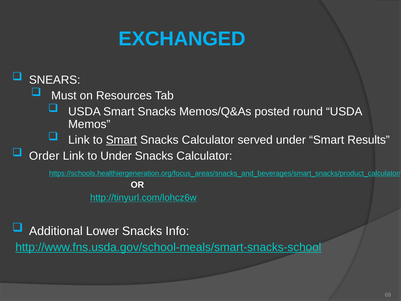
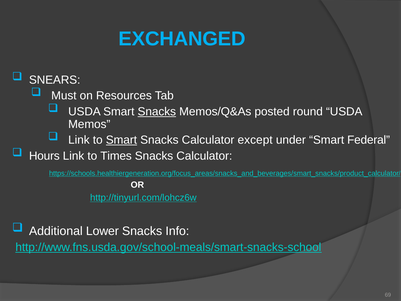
Snacks underline: none -> present (157, 112)
served: served -> except (255, 140)
Results: Results -> Federal (369, 140)
Order: Order -> Hours (44, 156)
to Under: Under -> Times (116, 156)
